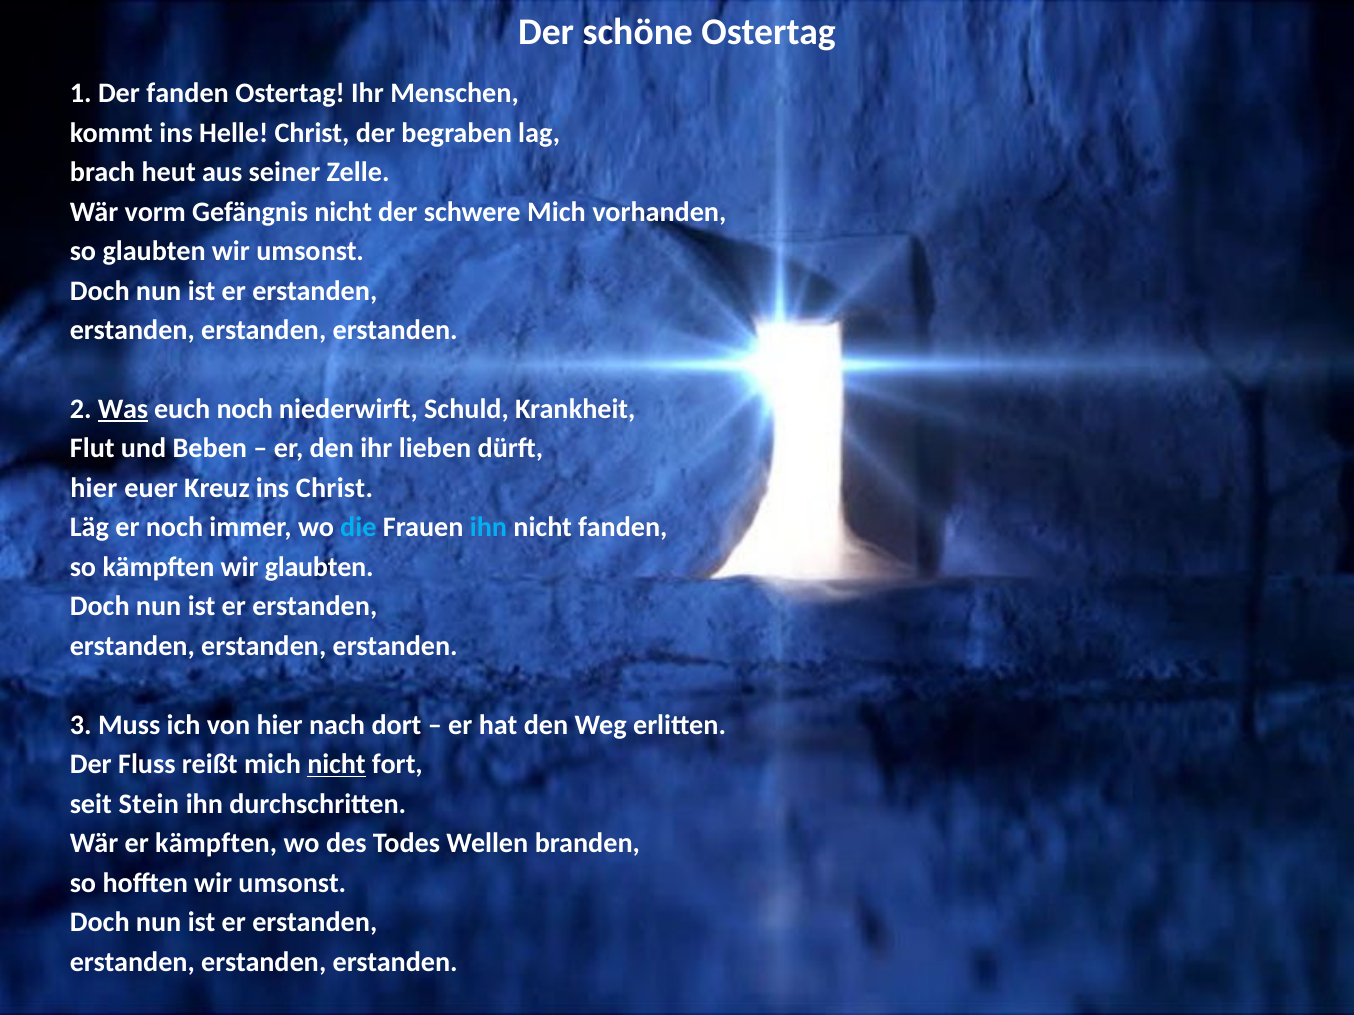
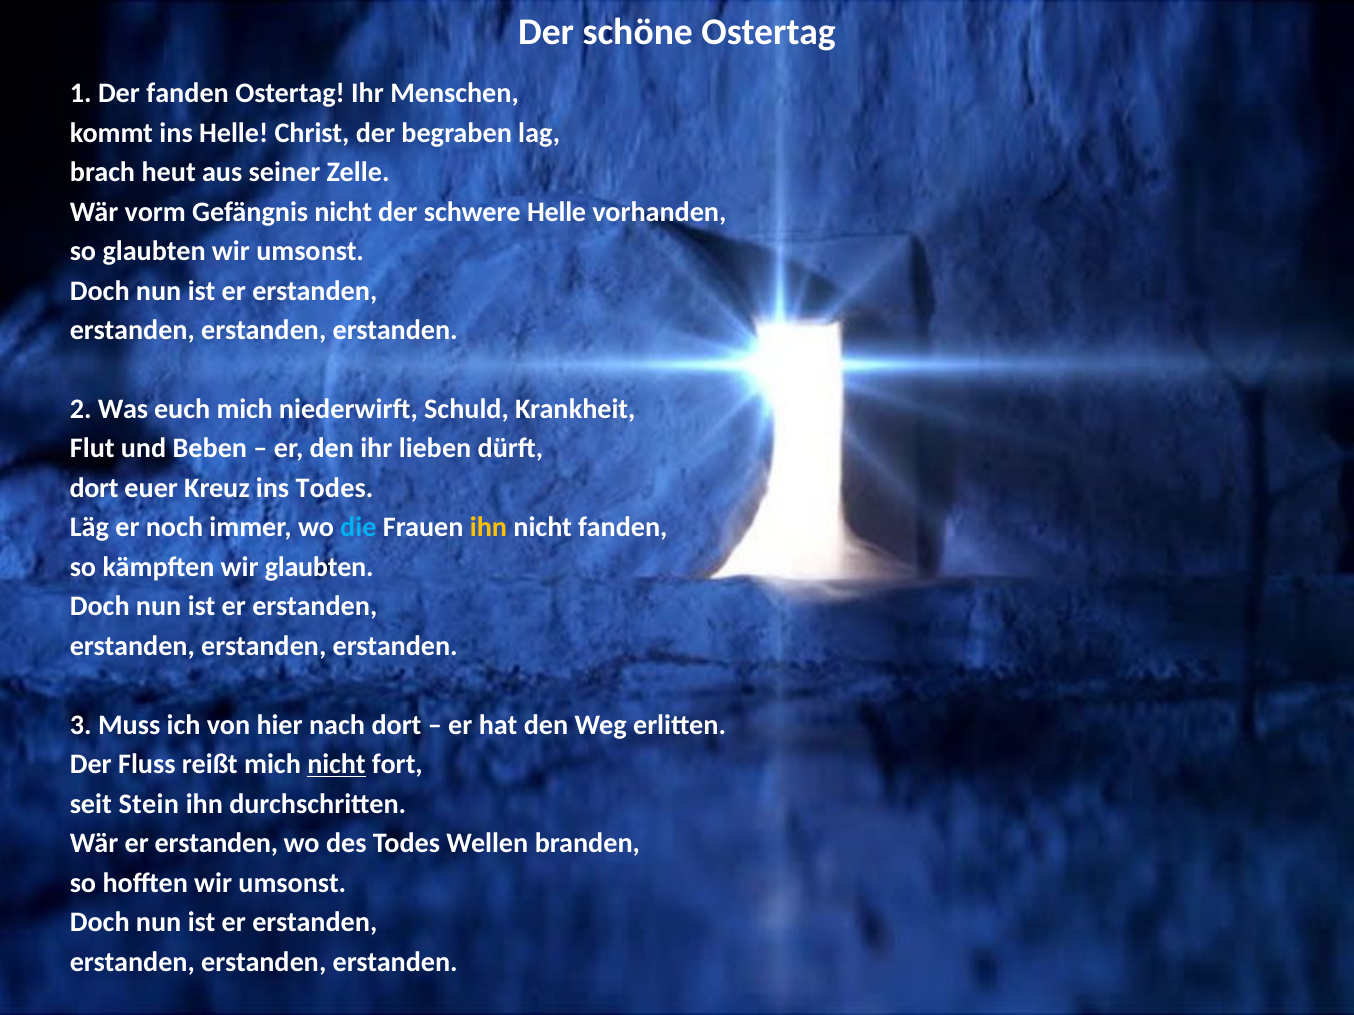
schwere Mich: Mich -> Helle (557, 212)
Was underline: present -> none (123, 409)
euch noch: noch -> mich (245, 409)
hier: hier -> dort (94, 488)
ins Christ: Christ -> Todes (335, 488)
ihn colour: light blue -> yellow (489, 528)
Wär er kämpften: kämpften -> erstanden (216, 844)
